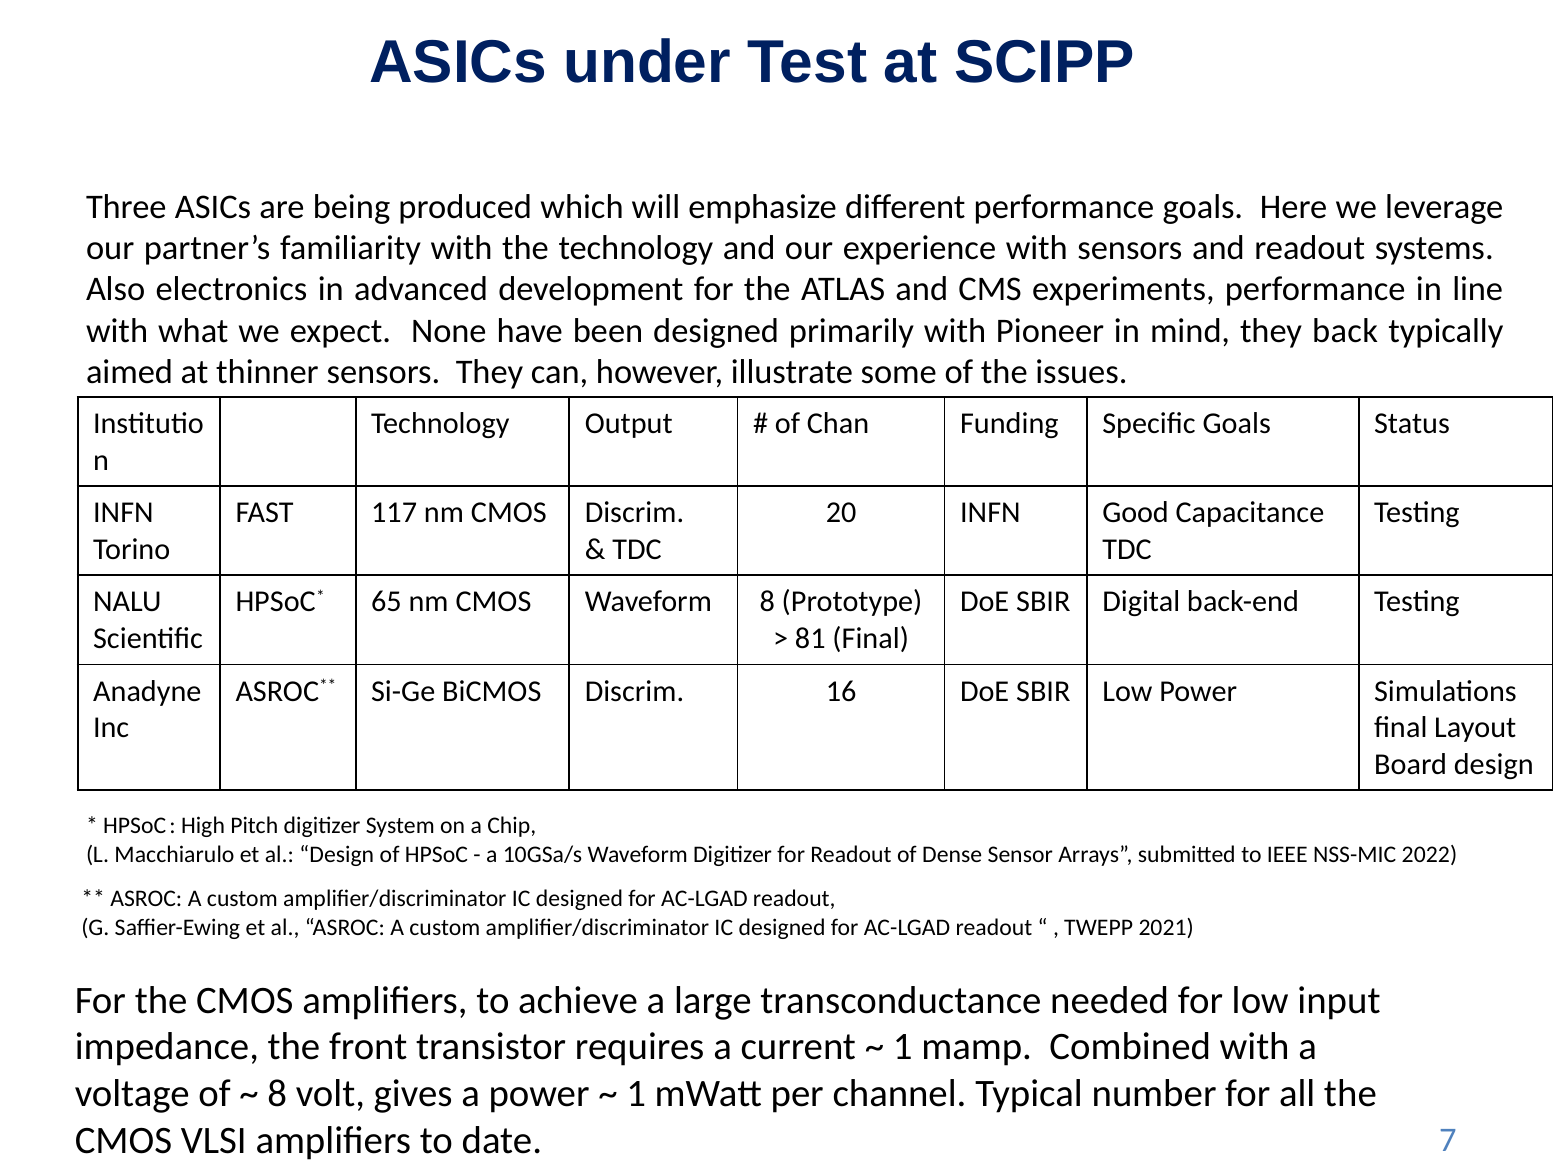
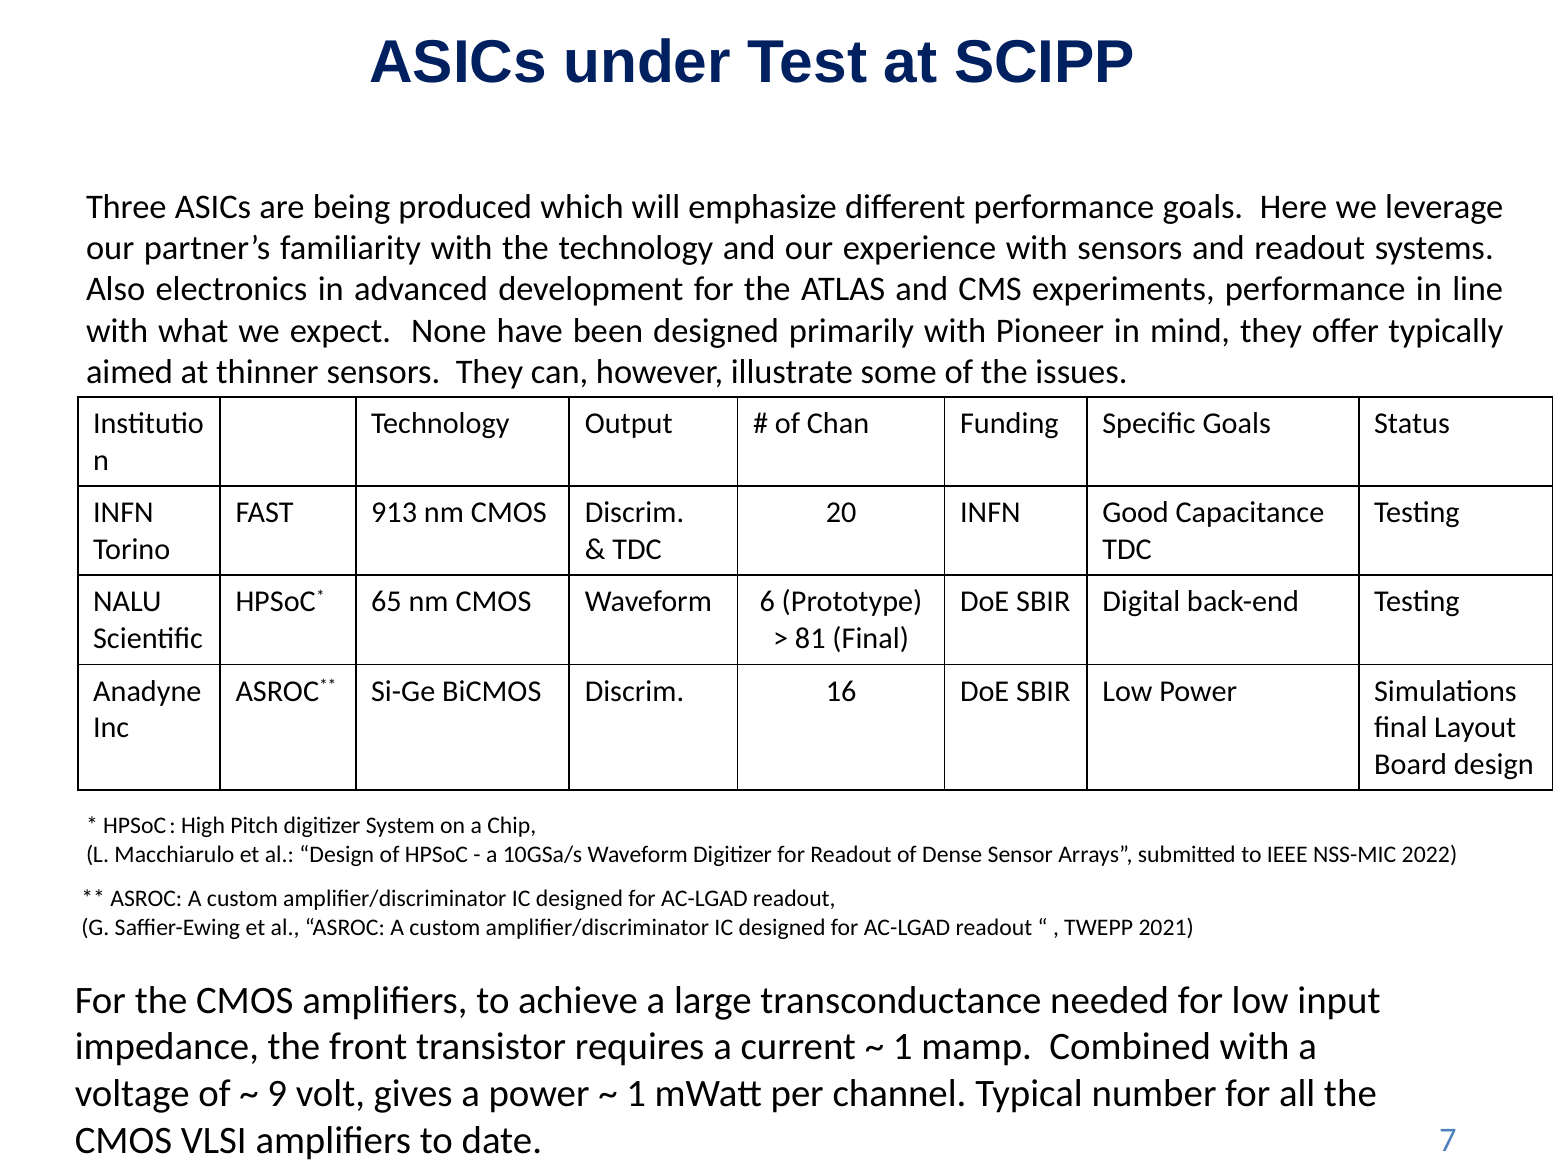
back: back -> offer (1345, 331)
117: 117 -> 913 (394, 513)
Waveform 8: 8 -> 6 (767, 602)
8: 8 -> 9 (277, 1093)
